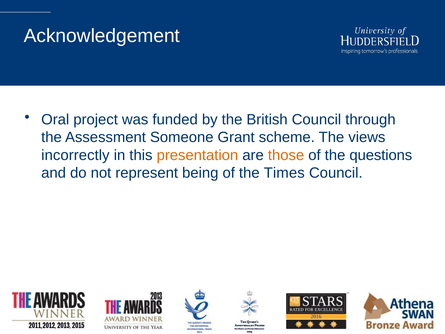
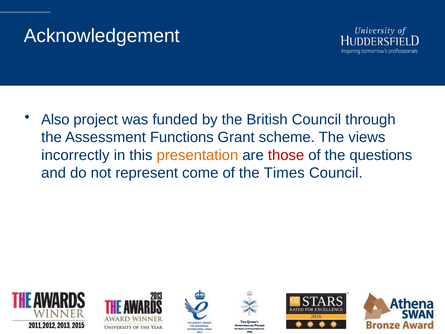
Oral: Oral -> Also (55, 119)
Someone: Someone -> Functions (182, 137)
those colour: orange -> red (286, 155)
being: being -> come (200, 173)
